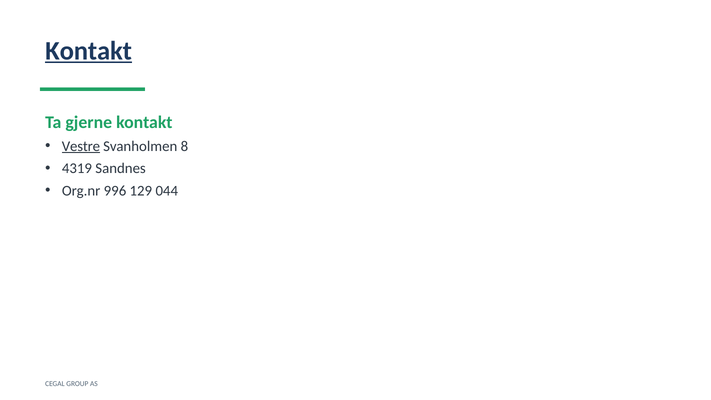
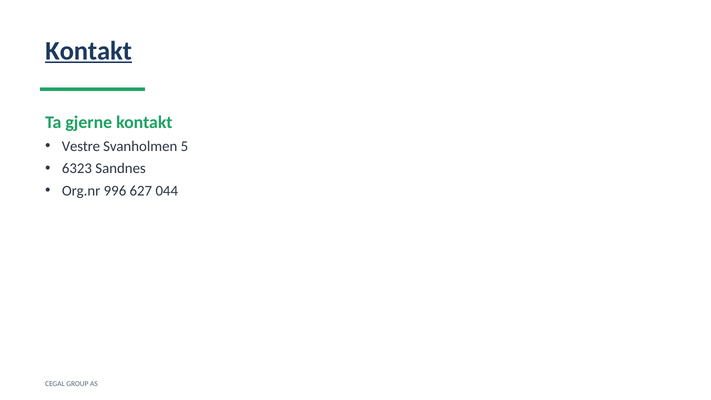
Vestre underline: present -> none (81, 146)
8: 8 -> 5 (184, 146)
4319: 4319 -> 6323 (77, 168)
129: 129 -> 627 (141, 191)
